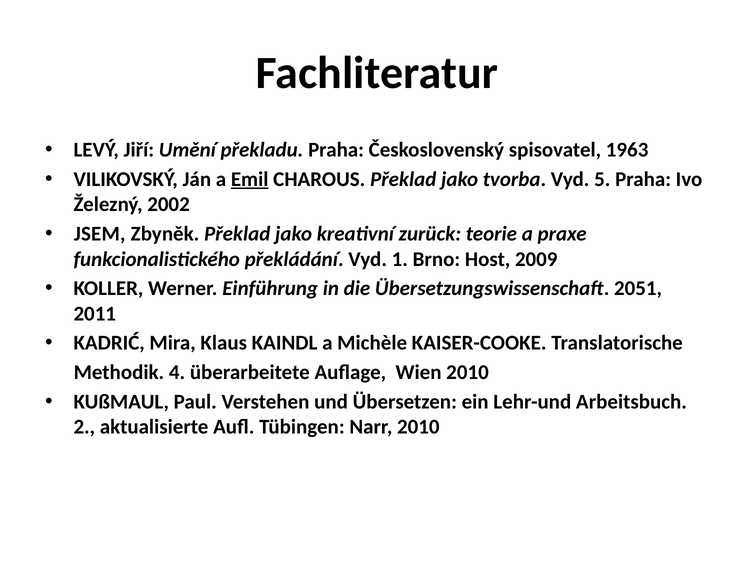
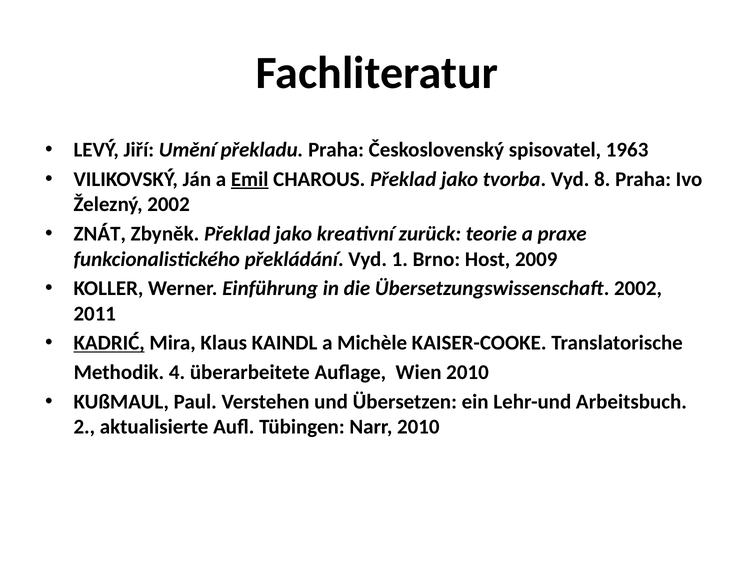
5: 5 -> 8 (602, 179)
JSEM: JSEM -> ZNÁT (100, 234)
Übersetzungswissenschaft 2051: 2051 -> 2002 (638, 288)
KADRIĆ underline: none -> present (109, 343)
